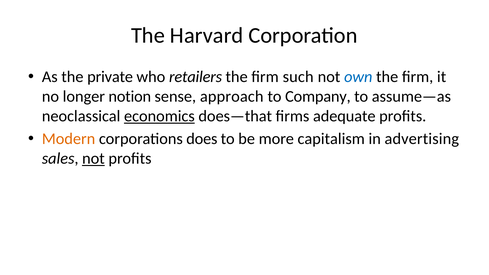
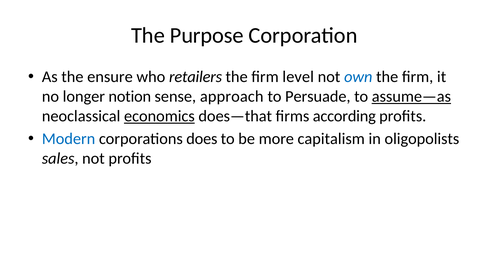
Harvard: Harvard -> Purpose (207, 36)
private: private -> ensure (110, 77)
such: such -> level (298, 77)
Company: Company -> Persuade (318, 97)
assume—as underline: none -> present (411, 97)
adequate: adequate -> according (344, 116)
Modern colour: orange -> blue (69, 139)
advertising: advertising -> oligopolists (422, 139)
not underline: present -> none (93, 159)
